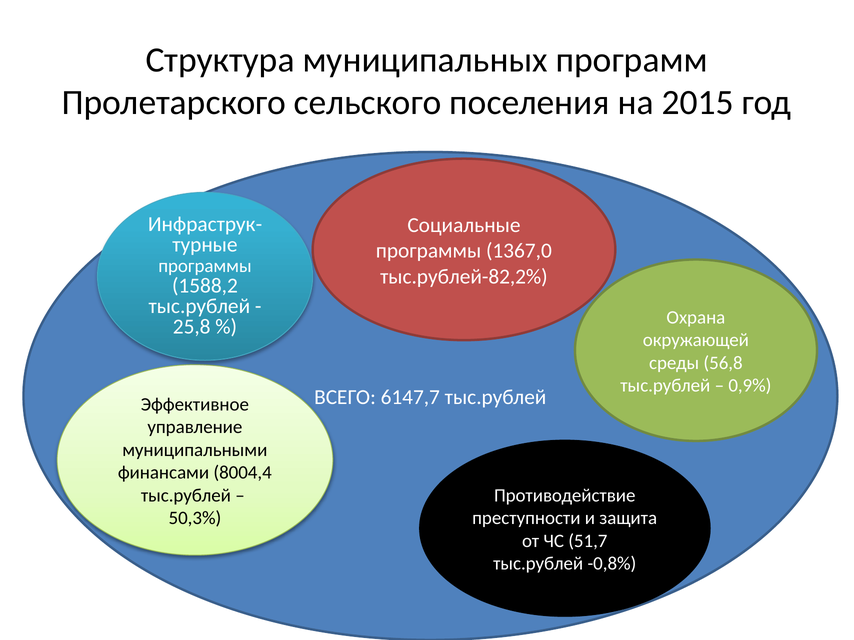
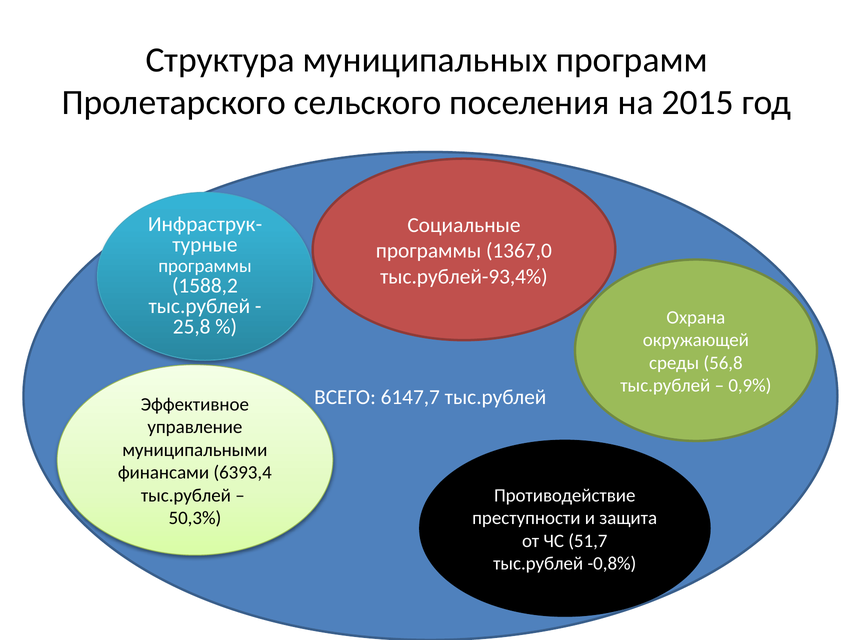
тыс.рублей-82,2%: тыс.рублей-82,2% -> тыс.рублей-93,4% (464, 277)
8004,4: 8004,4 -> 6393,4 (243, 473)
